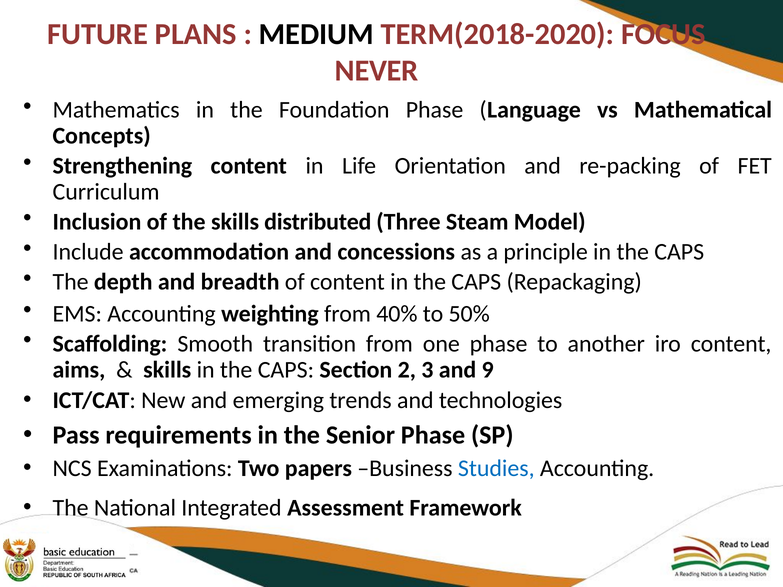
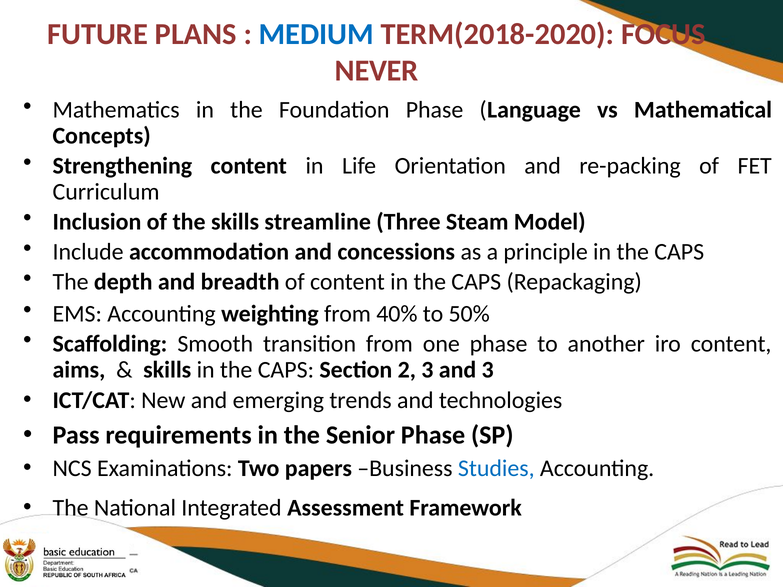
MEDIUM colour: black -> blue (316, 34)
distributed: distributed -> streamline (318, 222)
and 9: 9 -> 3 (488, 370)
